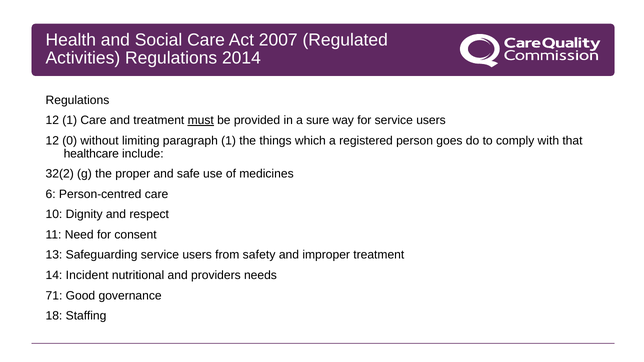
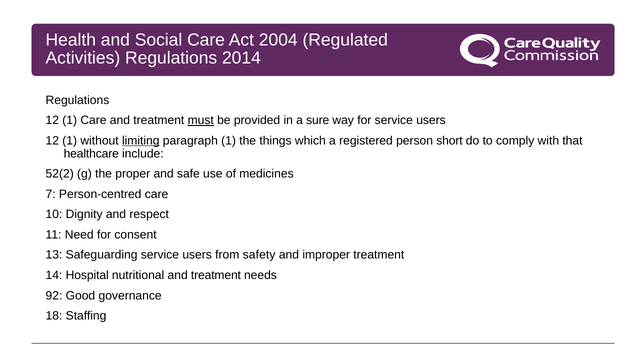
2007: 2007 -> 2004 (278, 40)
0: 0 -> 1 (70, 141)
limiting underline: none -> present (141, 141)
goes: goes -> short (450, 141)
32(2: 32(2 -> 52(2 (60, 174)
6: 6 -> 7 (51, 194)
Incident: Incident -> Hospital (87, 275)
nutritional and providers: providers -> treatment (216, 275)
71: 71 -> 92 (54, 296)
